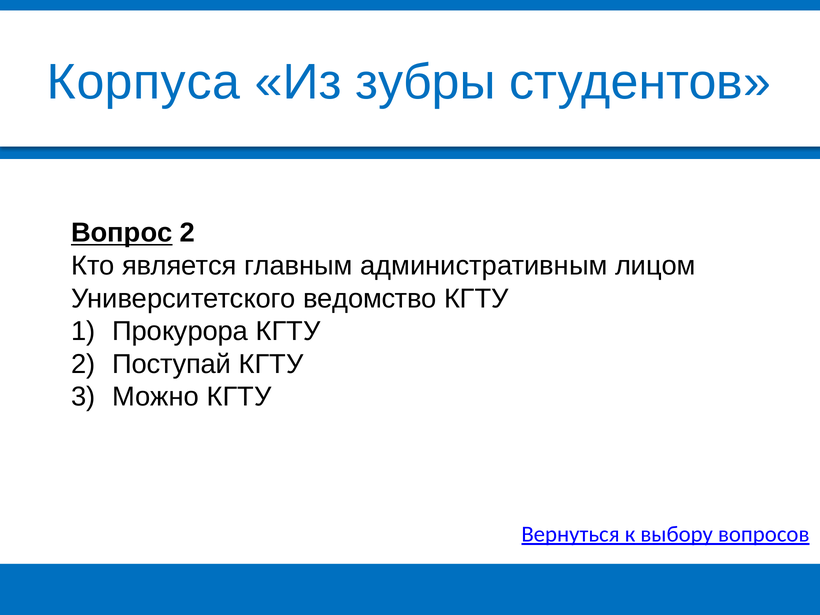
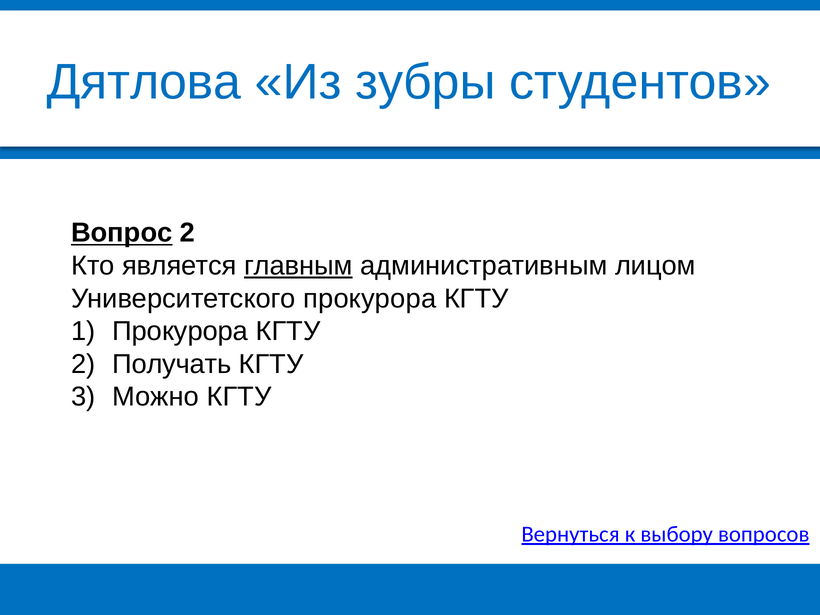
Корпуса: Корпуса -> Дятлова (144, 82)
главным underline: none -> present (298, 266)
Университетского ведомство: ведомство -> прокурора (370, 299)
Поступай: Поступай -> Получать (172, 364)
